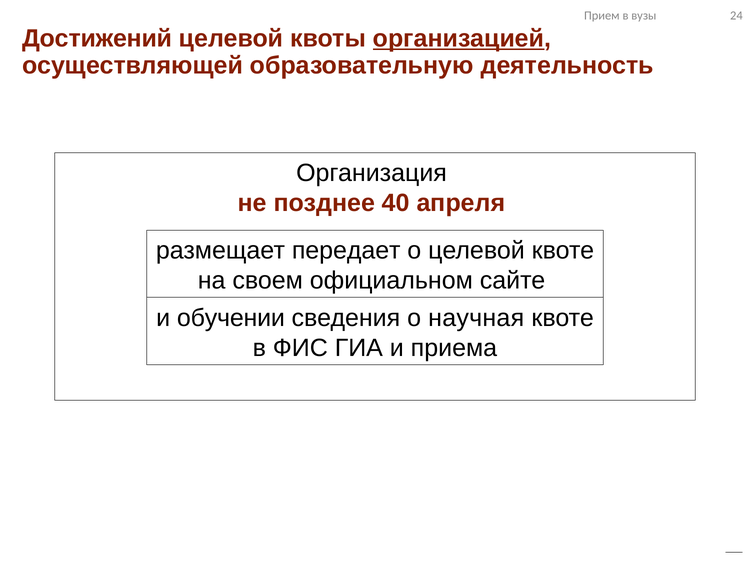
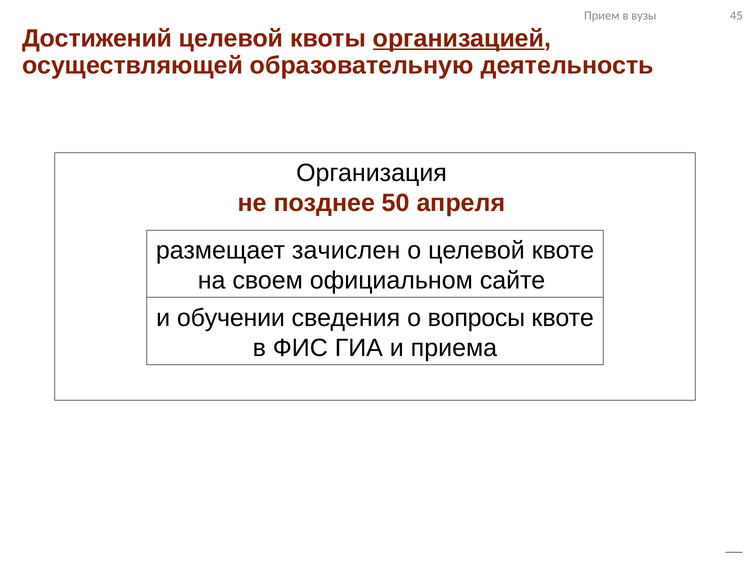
24: 24 -> 45 (736, 16)
40: 40 -> 50 (396, 203)
передает: передает -> зачислен (346, 251)
научная: научная -> вопросы (476, 318)
